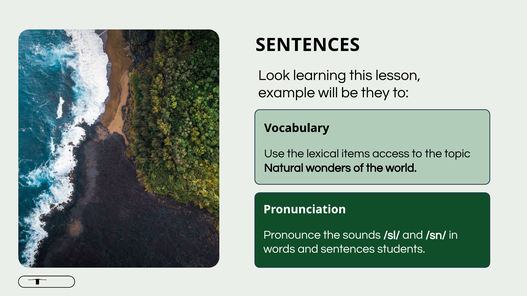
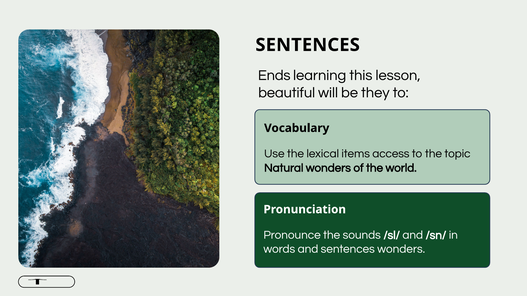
Look: Look -> Ends (274, 75)
example: example -> beautiful (287, 93)
sentences students: students -> wonders (401, 249)
